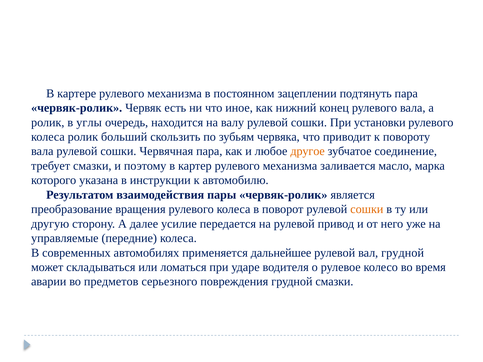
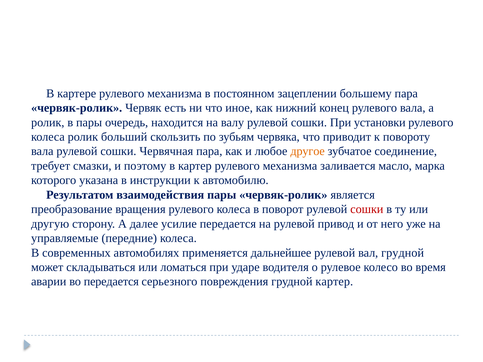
подтянуть: подтянуть -> большему (366, 93)
в углы: углы -> пары (89, 122)
сошки colour: orange -> red (367, 209)
во предметов: предметов -> передается (111, 282)
грудной смазки: смазки -> картер (334, 282)
